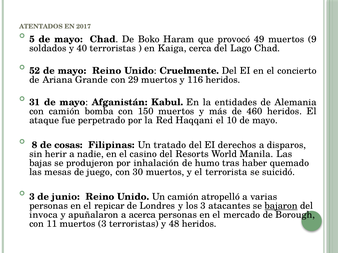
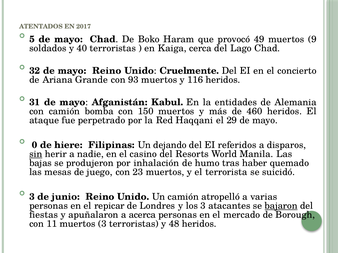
52: 52 -> 32 (35, 71)
29: 29 -> 93 (133, 80)
10: 10 -> 29 (232, 120)
8: 8 -> 0 (35, 145)
cosas: cosas -> hiere (68, 145)
tratado: tratado -> dejando (170, 145)
derechos: derechos -> referidos (237, 145)
sin underline: none -> present (36, 154)
30: 30 -> 23 (138, 172)
invoca: invoca -> fiestas (44, 215)
